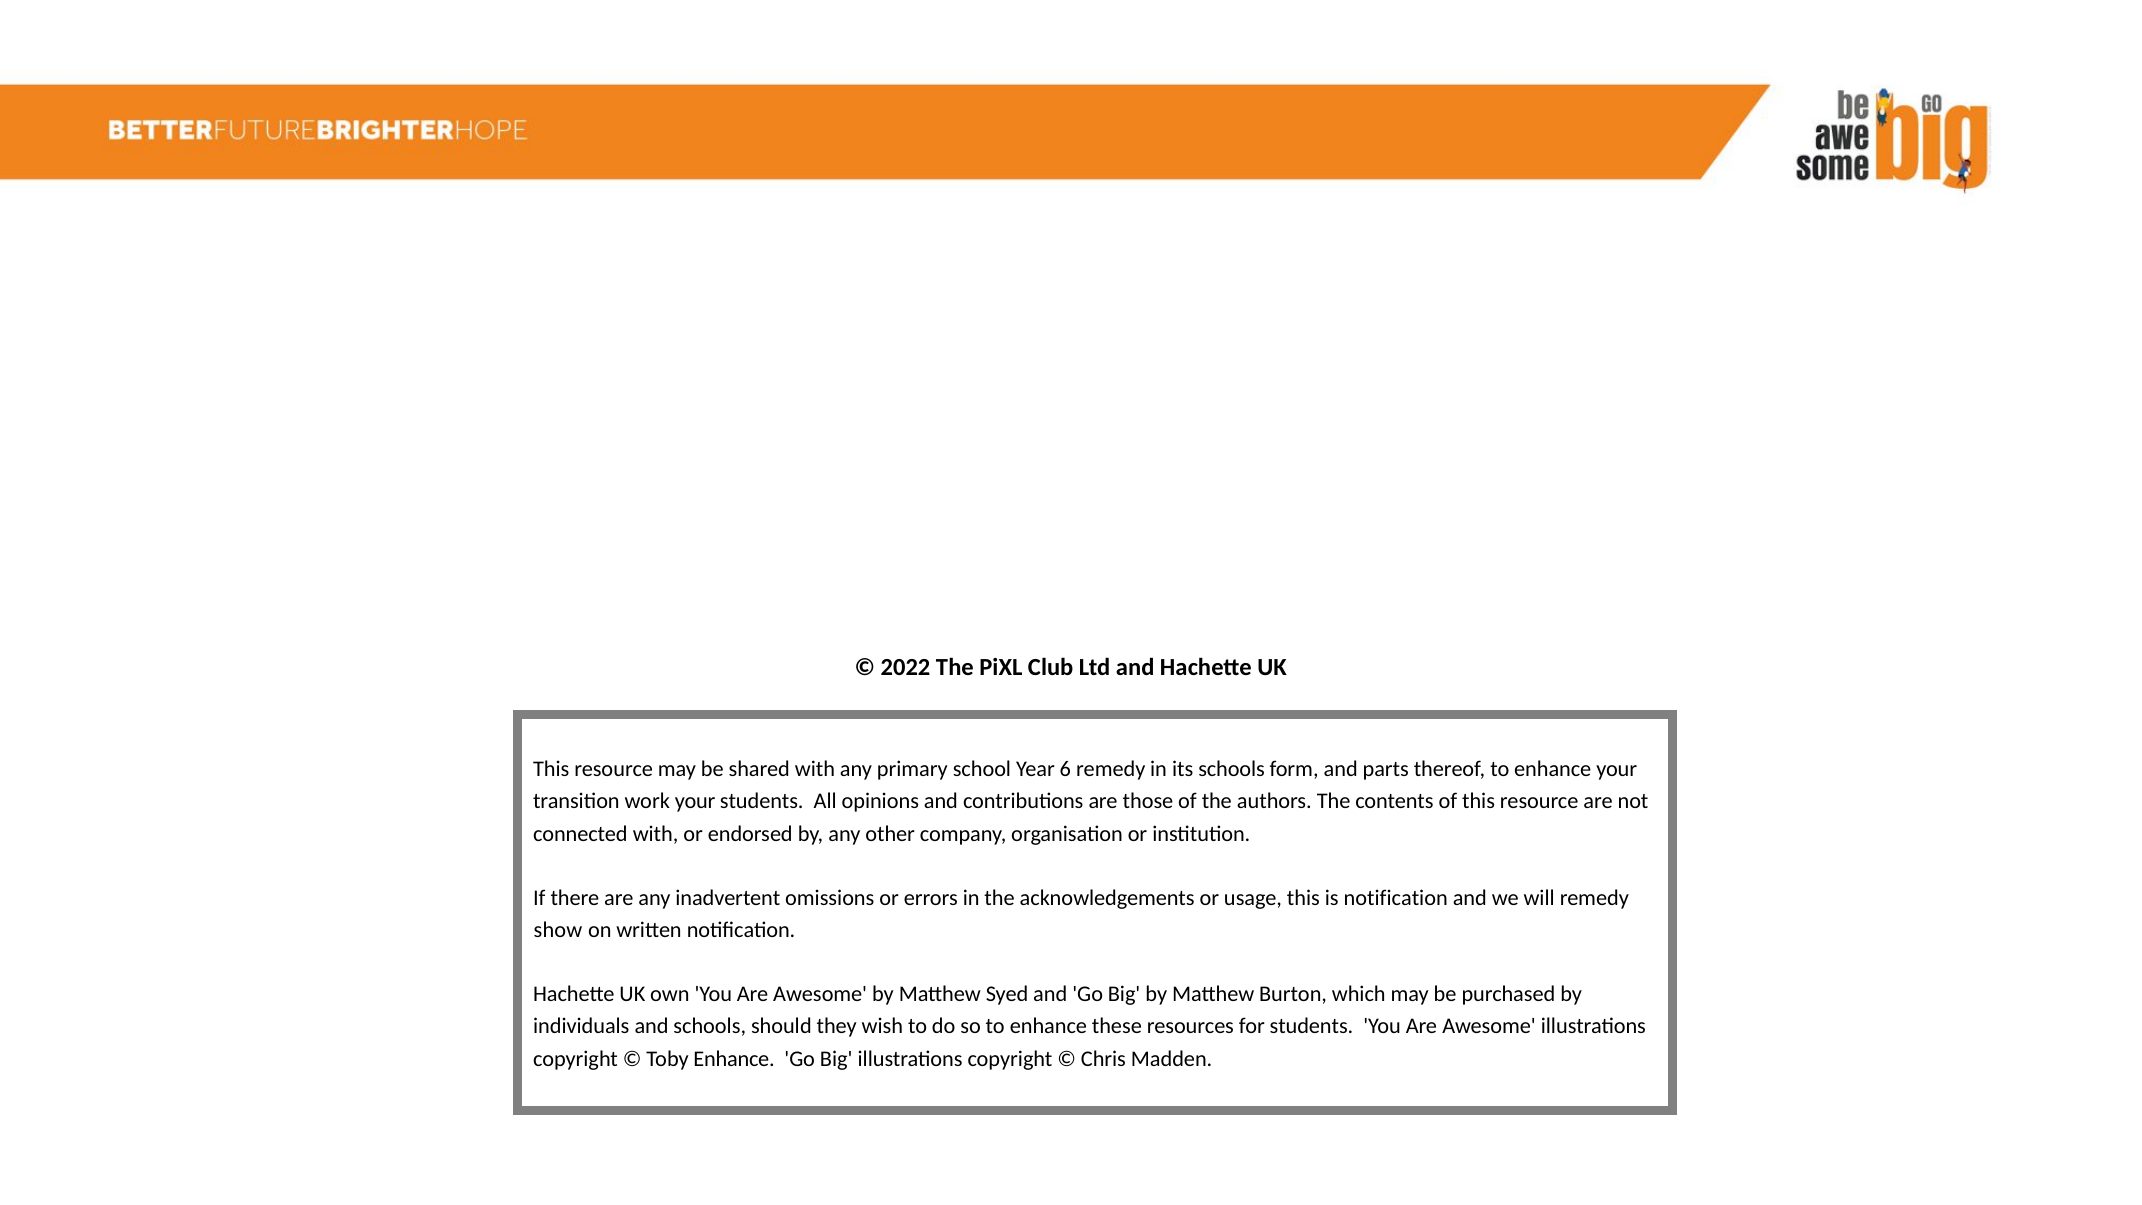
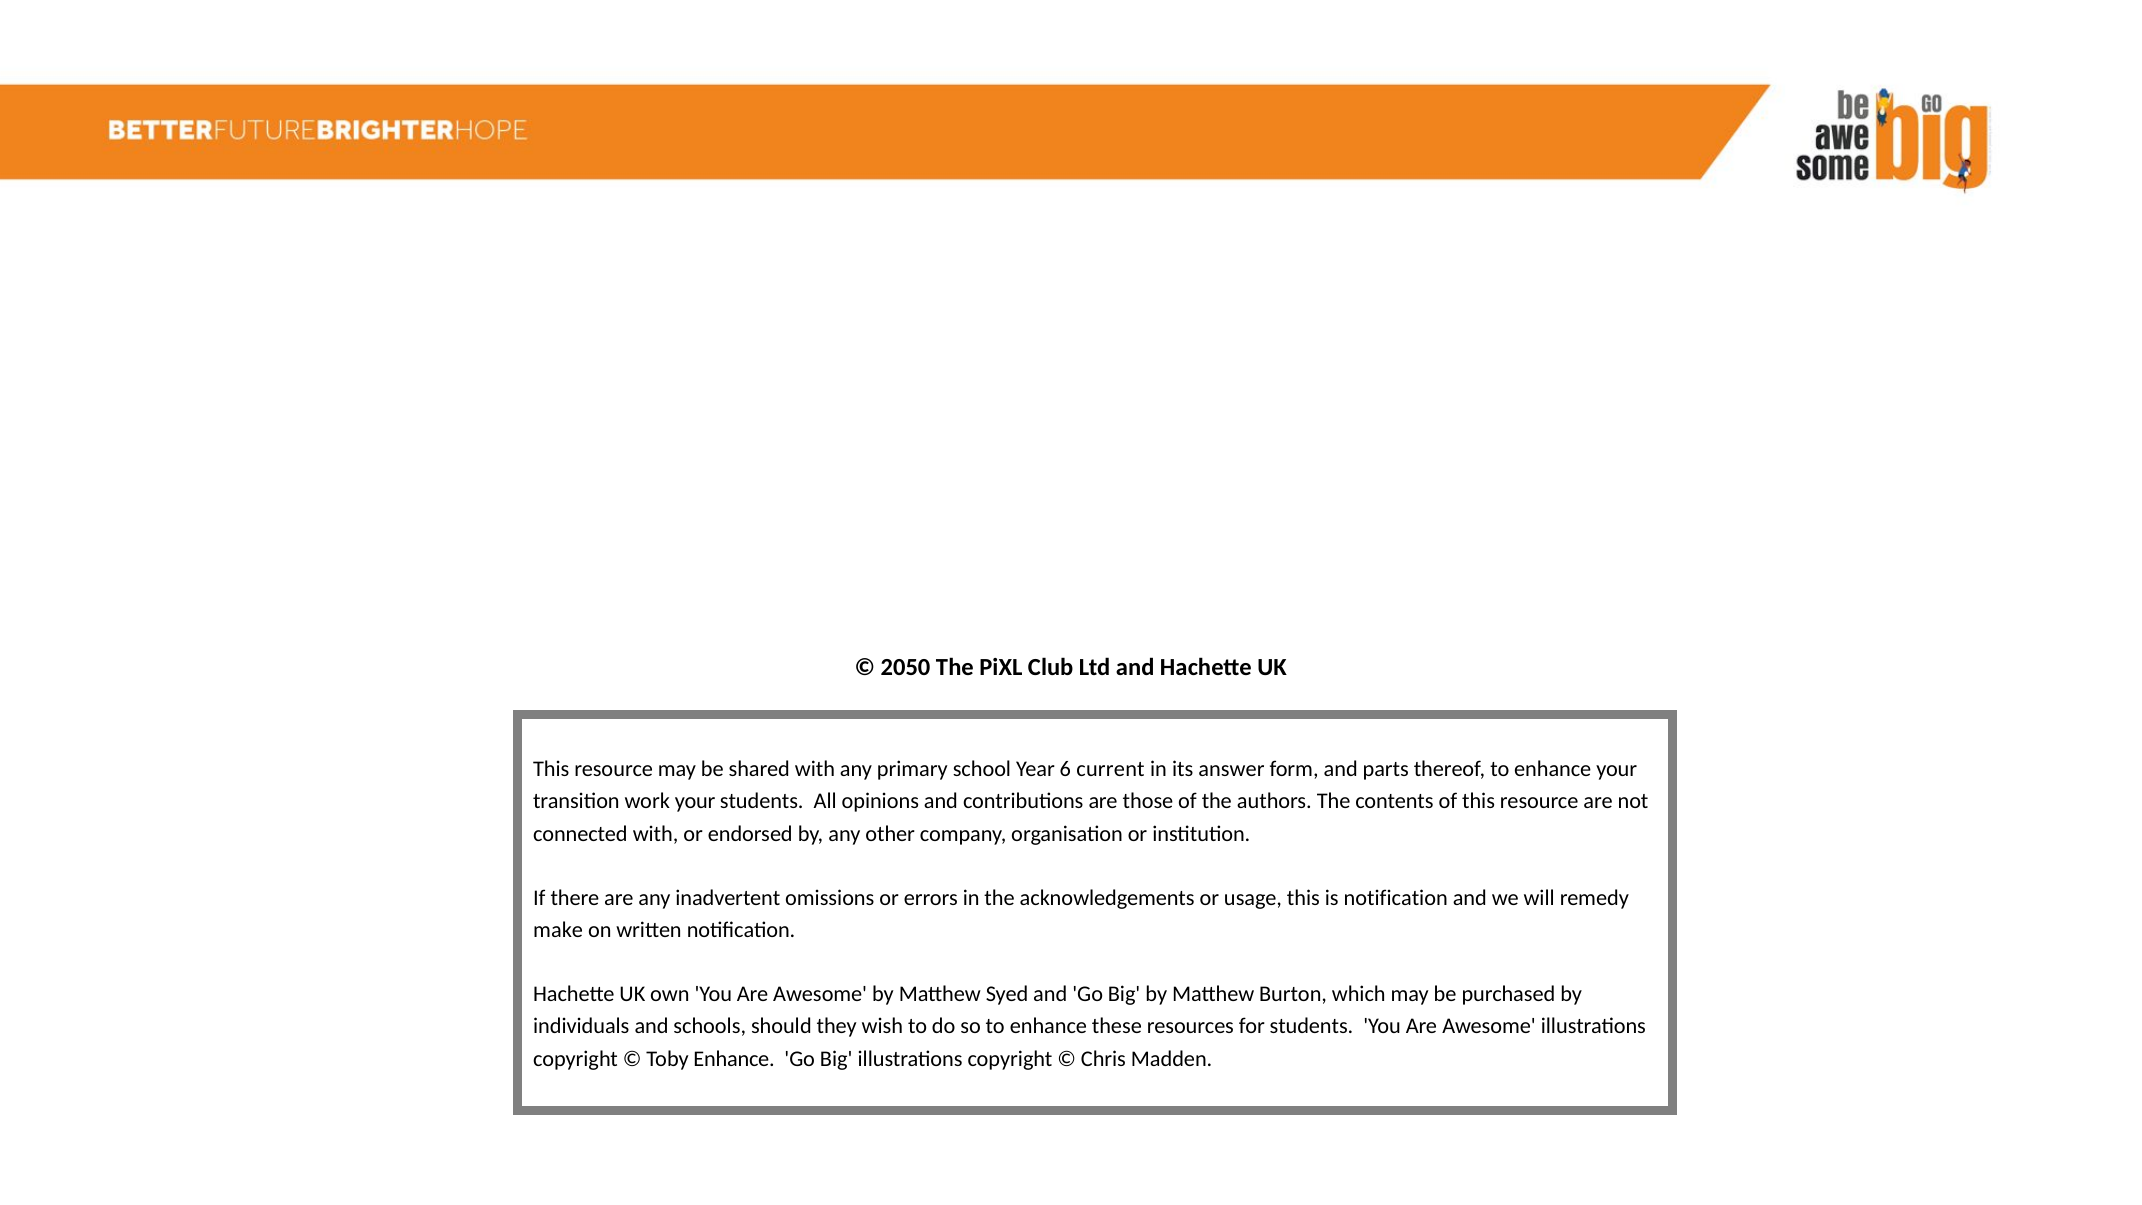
2022: 2022 -> 2050 (906, 667)
6 remedy: remedy -> current (1111, 769)
its schools: schools -> answer (1231, 769)
show: show -> make (558, 930)
